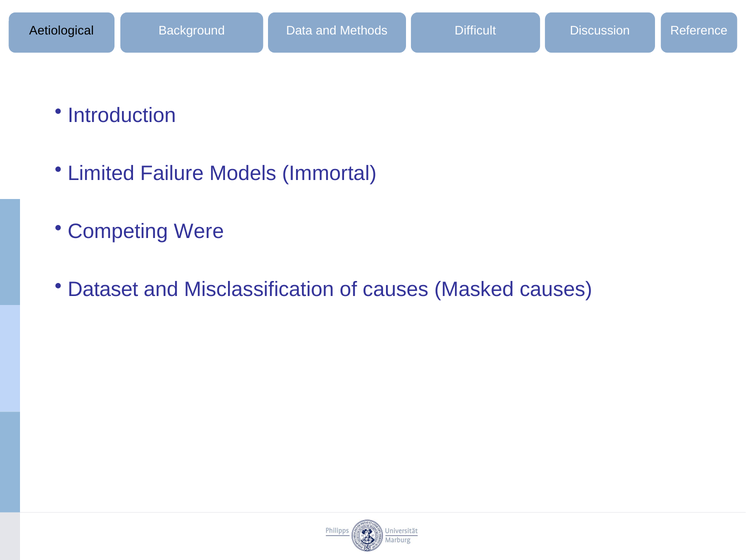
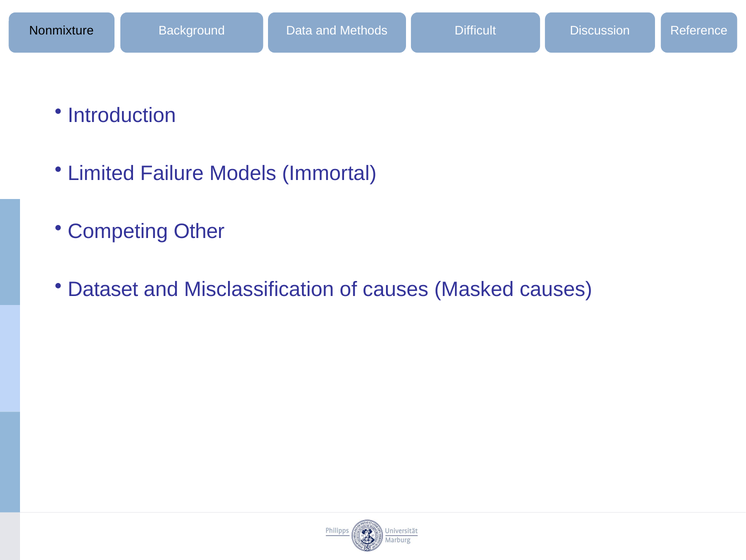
Aetiological: Aetiological -> Nonmixture (61, 31)
Were: Were -> Other (199, 231)
